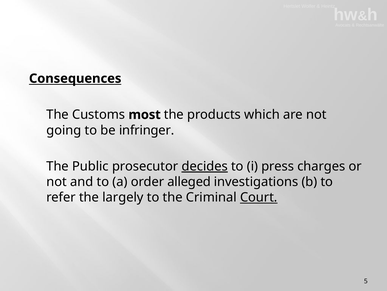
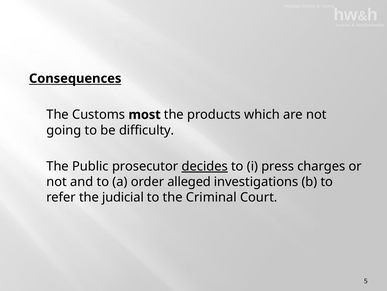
infringer: infringer -> difficulty (147, 130)
largely: largely -> judicial (123, 197)
Court underline: present -> none (259, 197)
